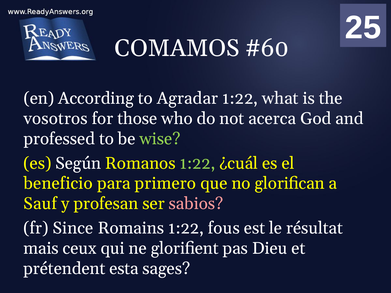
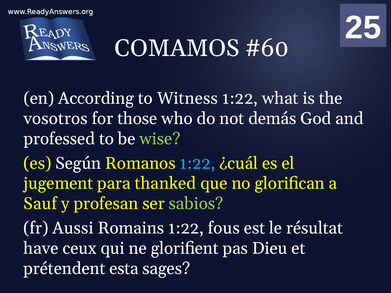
Agradar: Agradar -> Witness (187, 99)
acerca: acerca -> demás (272, 119)
1:22 colour: light green -> light blue (198, 163)
beneficio: beneficio -> jugement (58, 184)
primero: primero -> thanked (165, 184)
sabios colour: pink -> light green (196, 204)
Since: Since -> Aussi (73, 228)
mais: mais -> have (41, 248)
